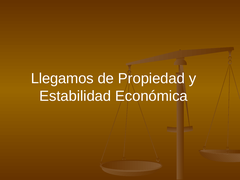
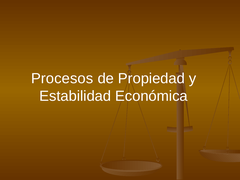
Llegamos: Llegamos -> Procesos (62, 78)
